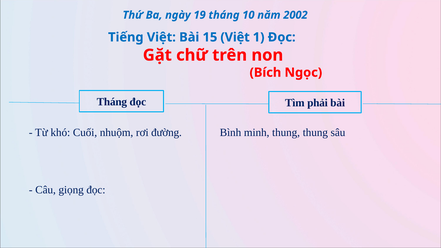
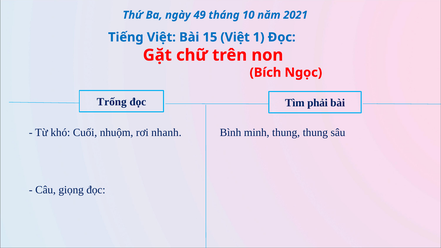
19: 19 -> 49 (200, 15)
2002: 2002 -> 2021 (296, 15)
Tháng: Tháng -> Trống (112, 102)
đường: đường -> nhanh (166, 133)
